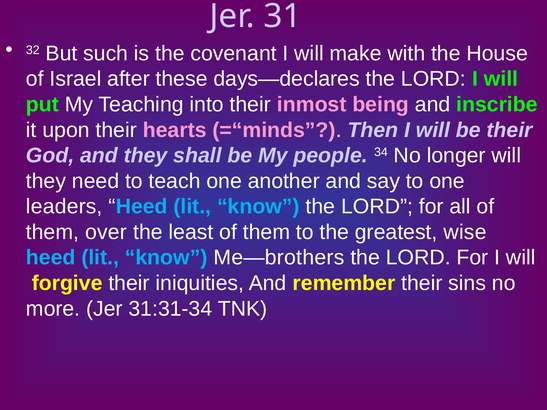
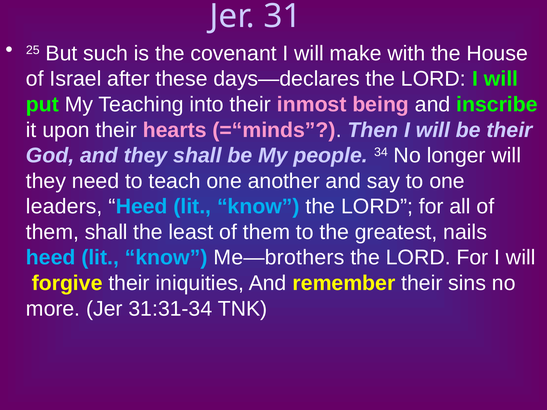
32: 32 -> 25 (33, 50)
them over: over -> shall (106, 232)
wise: wise -> nails (465, 232)
